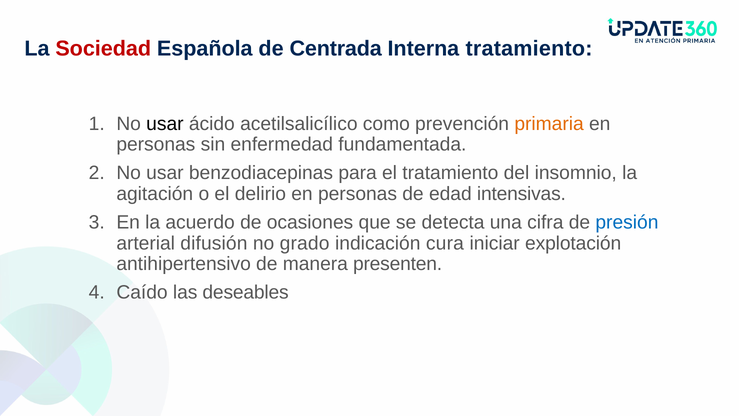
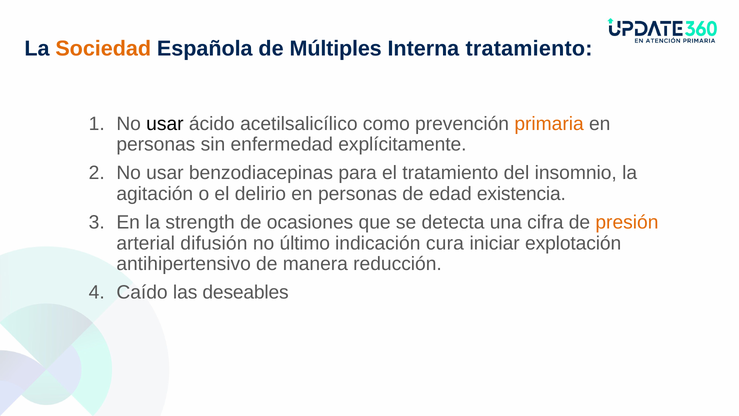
Sociedad colour: red -> orange (103, 49)
Centrada: Centrada -> Múltiples (336, 49)
fundamentada: fundamentada -> explícitamente (402, 144)
intensivas: intensivas -> existencia (521, 194)
acuerdo: acuerdo -> strength (200, 222)
presión colour: blue -> orange (627, 222)
grado: grado -> último (305, 243)
presenten: presenten -> reducción (398, 264)
